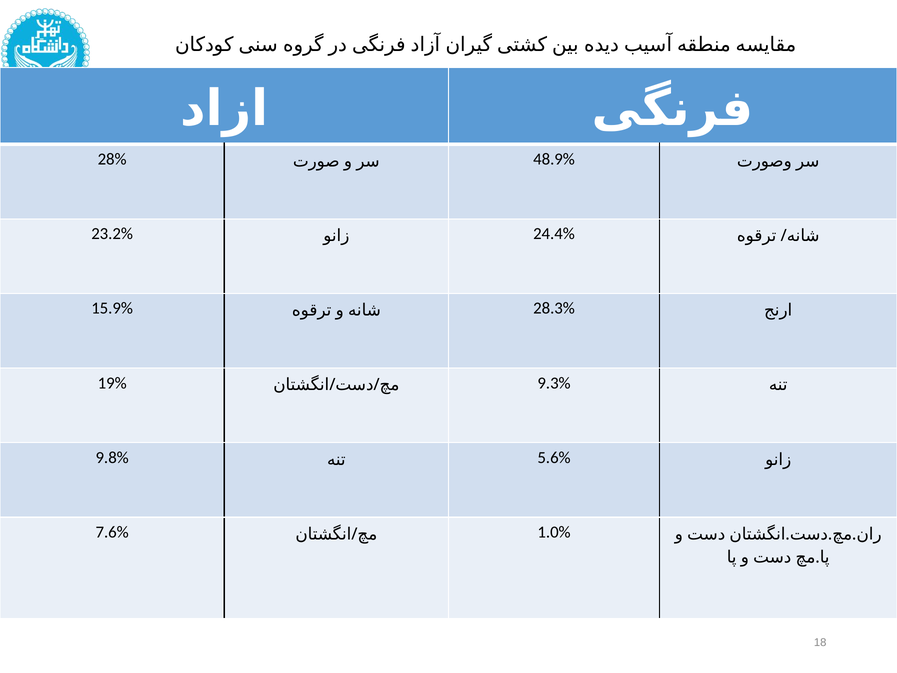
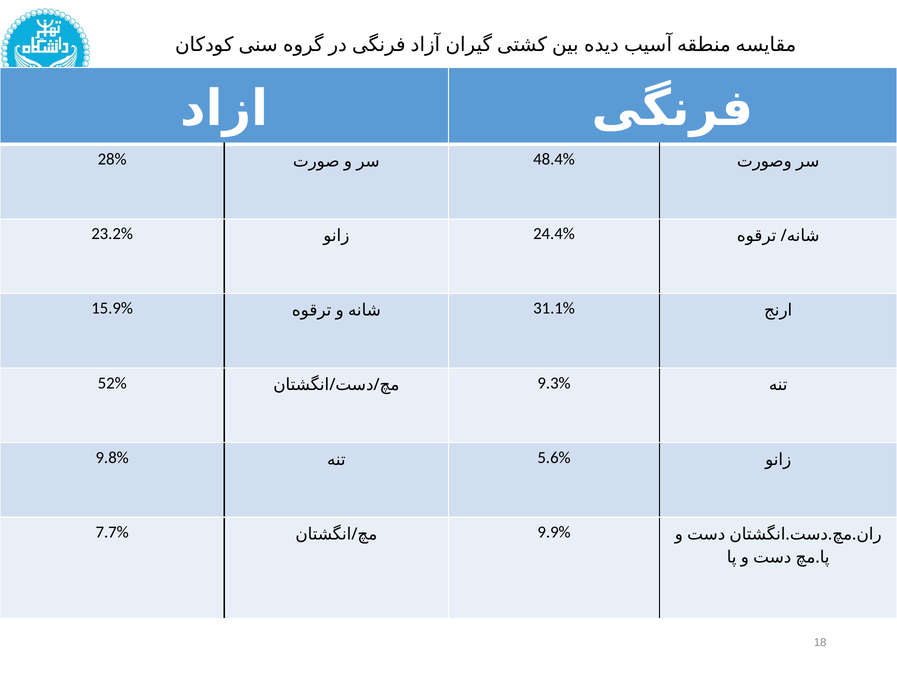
48.9%: 48.9% -> 48.4% (554, 159)
28.3%: 28.3% -> 31.1% (554, 308)
19%: 19% -> 52% (112, 383)
7.6%: 7.6% -> 7.7% (112, 532)
1.0%: 1.0% -> 9.9% (554, 532)
